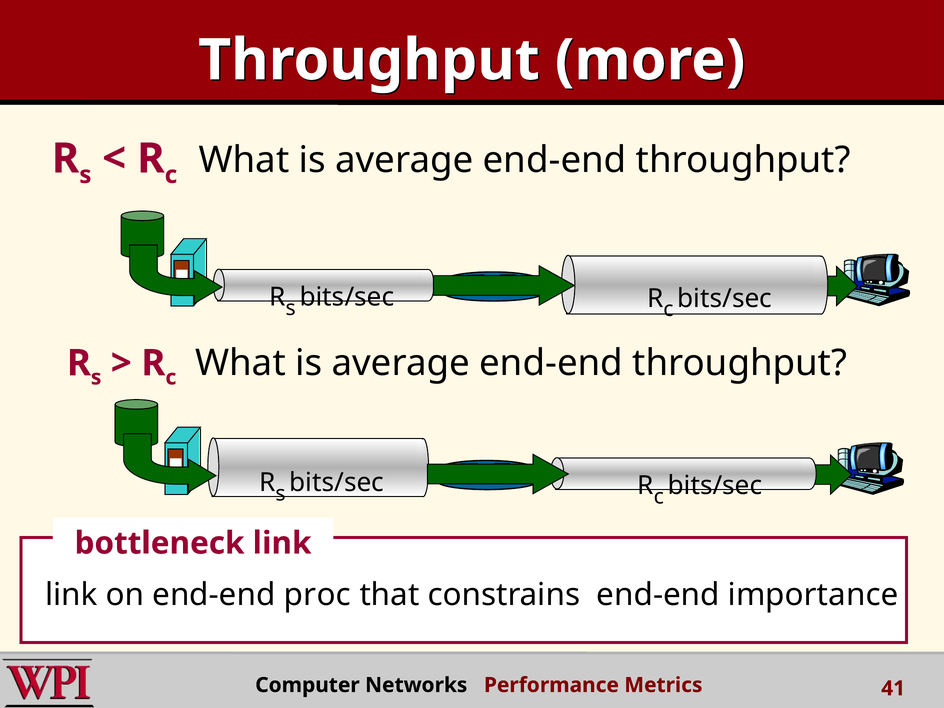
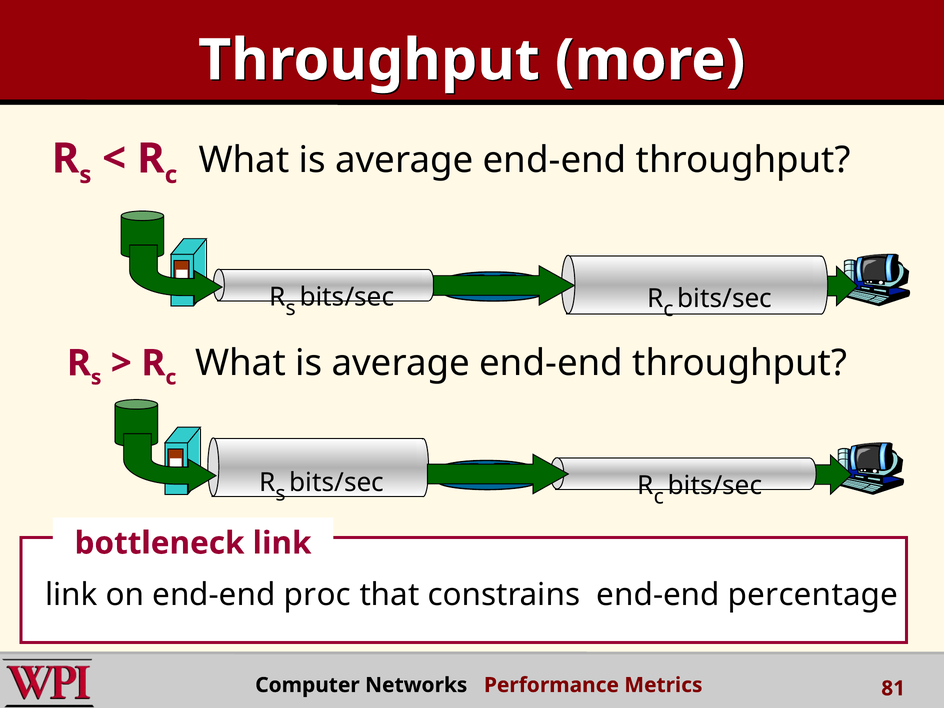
importance: importance -> percentage (813, 595)
41: 41 -> 81 (893, 688)
